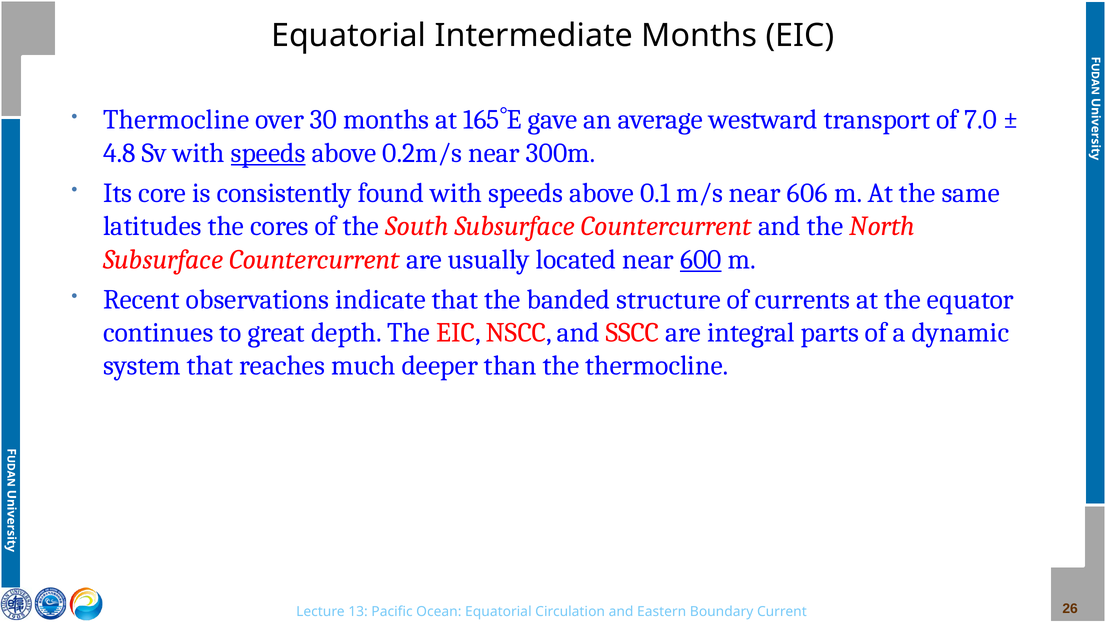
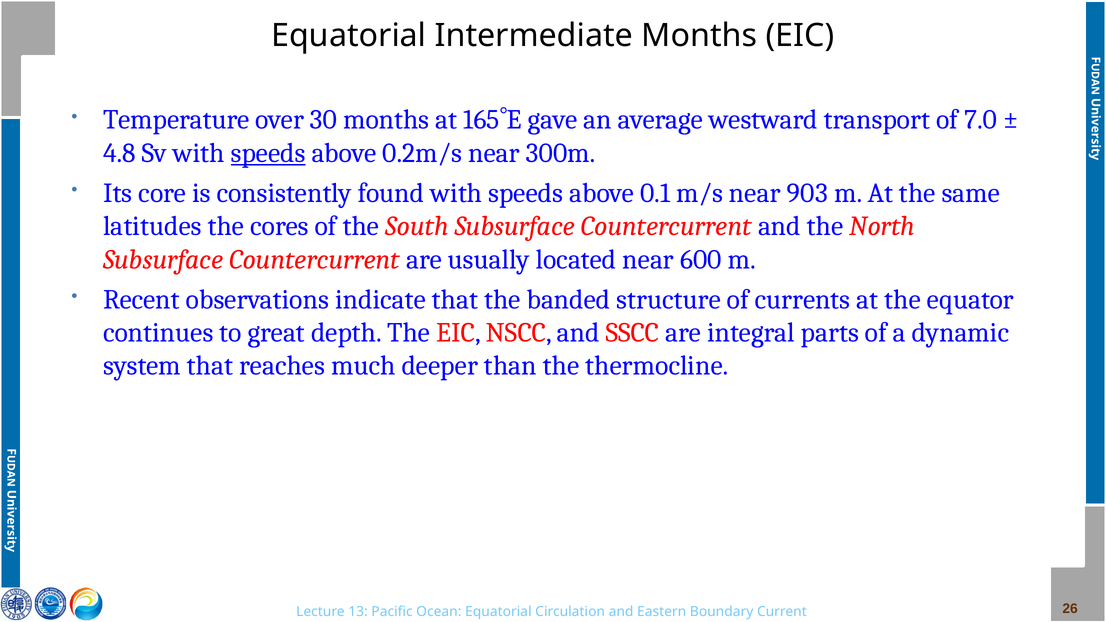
Thermocline: Thermocline -> Temperature (176, 120)
606: 606 -> 903 (807, 193)
600 underline: present -> none (701, 259)
